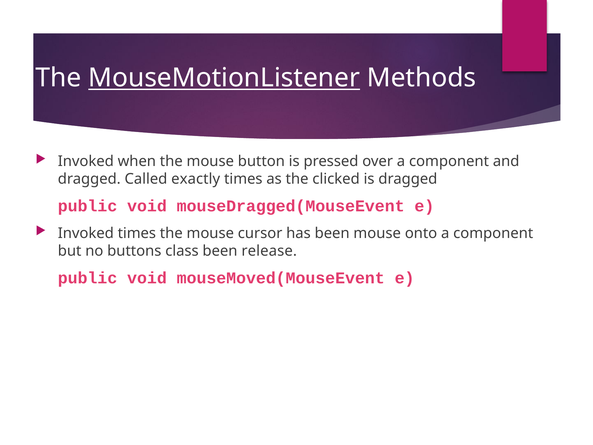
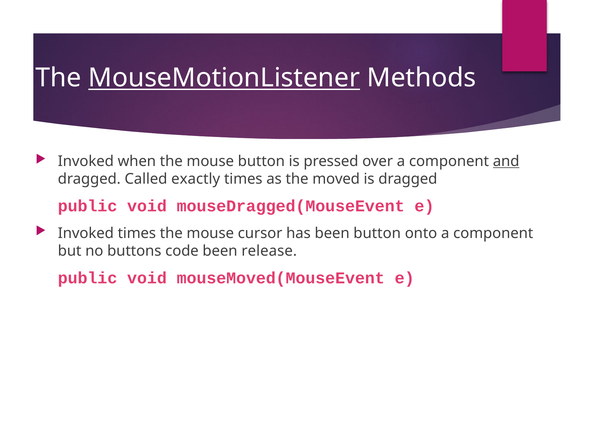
and underline: none -> present (506, 161)
clicked: clicked -> moved (336, 179)
been mouse: mouse -> button (377, 233)
class: class -> code (182, 251)
